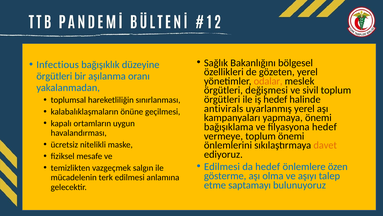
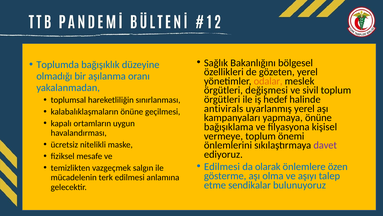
Infectious: Infectious -> Toplumda (58, 64)
örgütleri: örgütleri -> olmadığı (54, 76)
yapmaya önemi: önemi -> önüne (318, 117)
filyasyona hedef: hedef -> kişisel (324, 127)
davet colour: orange -> purple (325, 145)
da hedef: hedef -> olarak (268, 166)
saptamayı: saptamayı -> sendikalar (250, 185)
